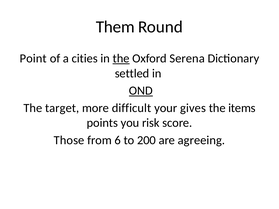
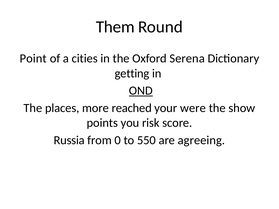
the underline: present -> none (121, 59)
settled: settled -> getting (132, 73)
target: target -> places (62, 108)
difficult: difficult -> reached (132, 108)
gives: gives -> were (193, 108)
items: items -> show (242, 108)
Those: Those -> Russia (69, 140)
6: 6 -> 0 (118, 140)
200: 200 -> 550 (146, 140)
